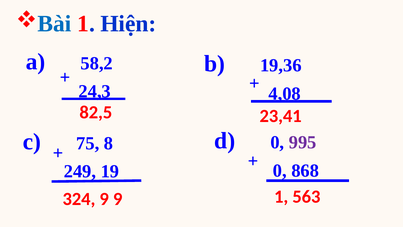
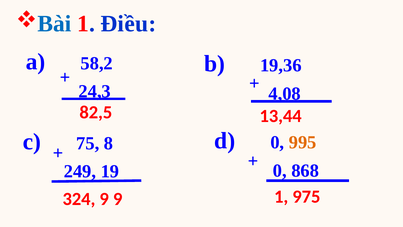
Hiện: Hiện -> Điều (128, 24)
23,41: 23,41 -> 13,44 (281, 116)
995 colour: purple -> orange (303, 142)
563: 563 -> 975 (306, 197)
